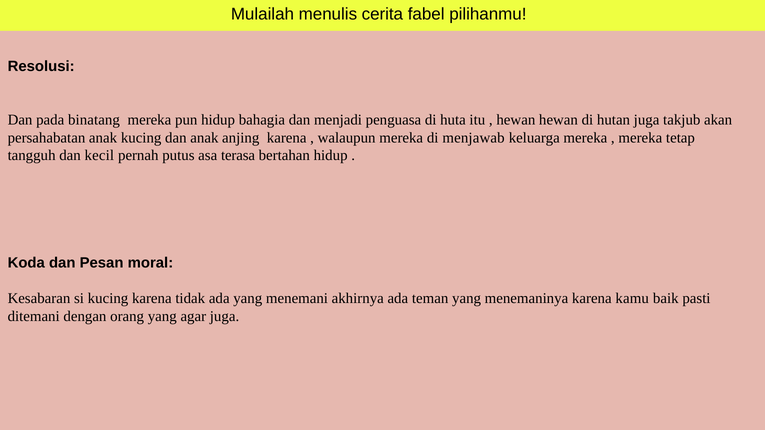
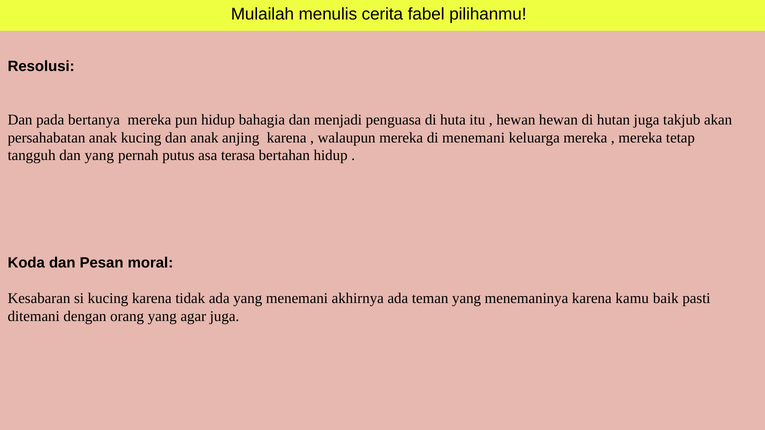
binatang: binatang -> bertanya (94, 120)
di menjawab: menjawab -> menemani (474, 138)
dan kecil: kecil -> yang (99, 156)
